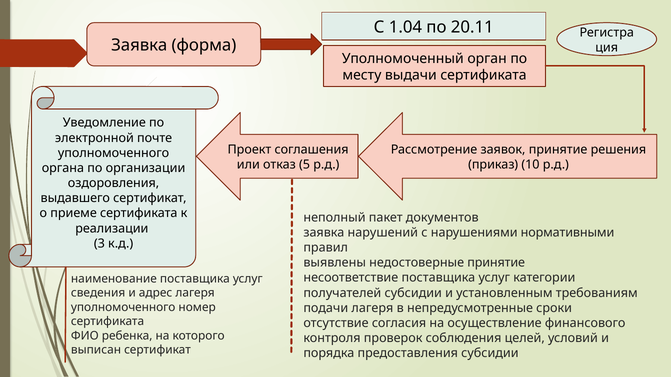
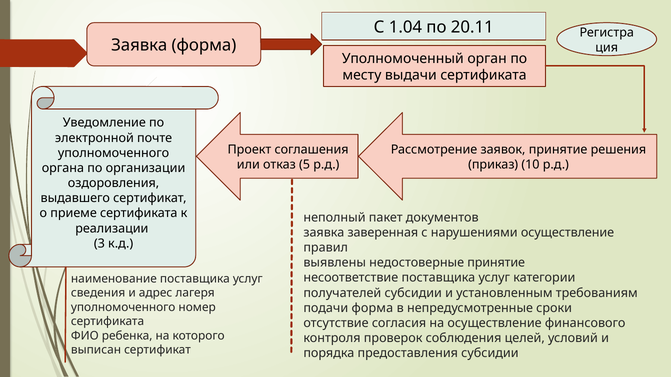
нарушений: нарушений -> заверенная (383, 233)
нарушениями нормативными: нормативными -> осуществление (567, 233)
подачи лагеря: лагеря -> форма (372, 308)
